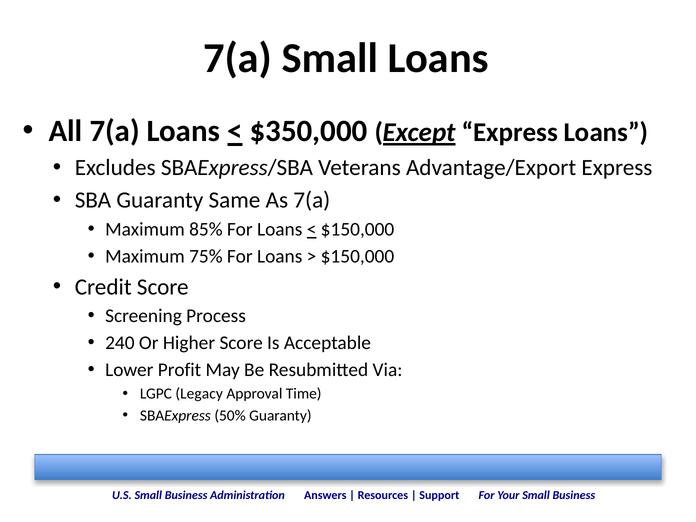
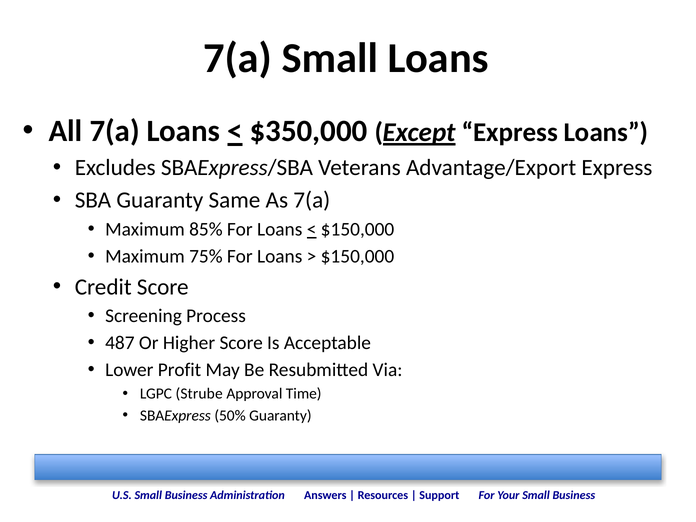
240: 240 -> 487 (120, 343)
Legacy: Legacy -> Strube (199, 394)
